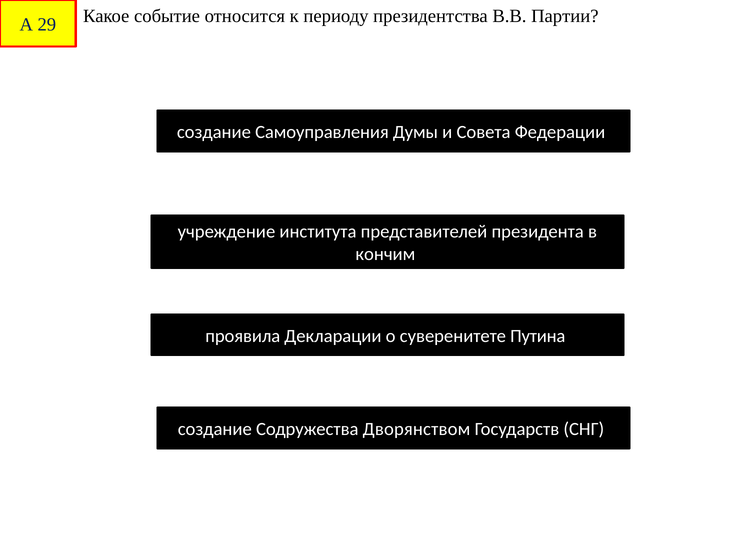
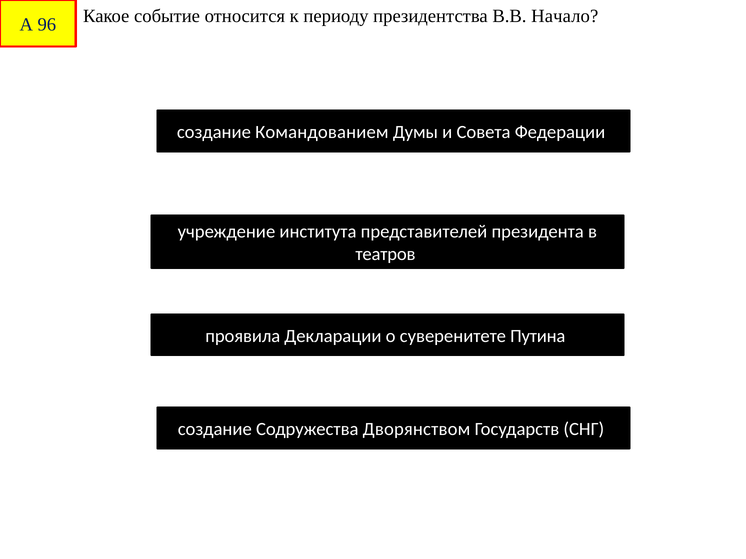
Партии: Партии -> Начало (565, 16)
29: 29 -> 96 (47, 25)
Самоуправления: Самоуправления -> Командованием (322, 132)
кончим: кончим -> театров (385, 254)
